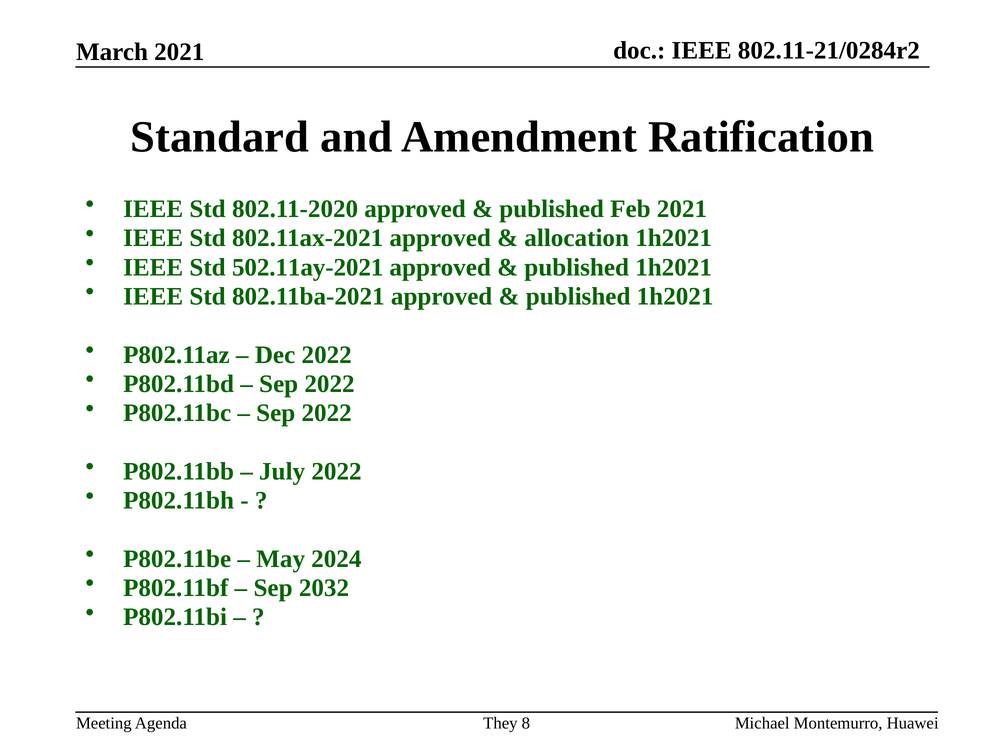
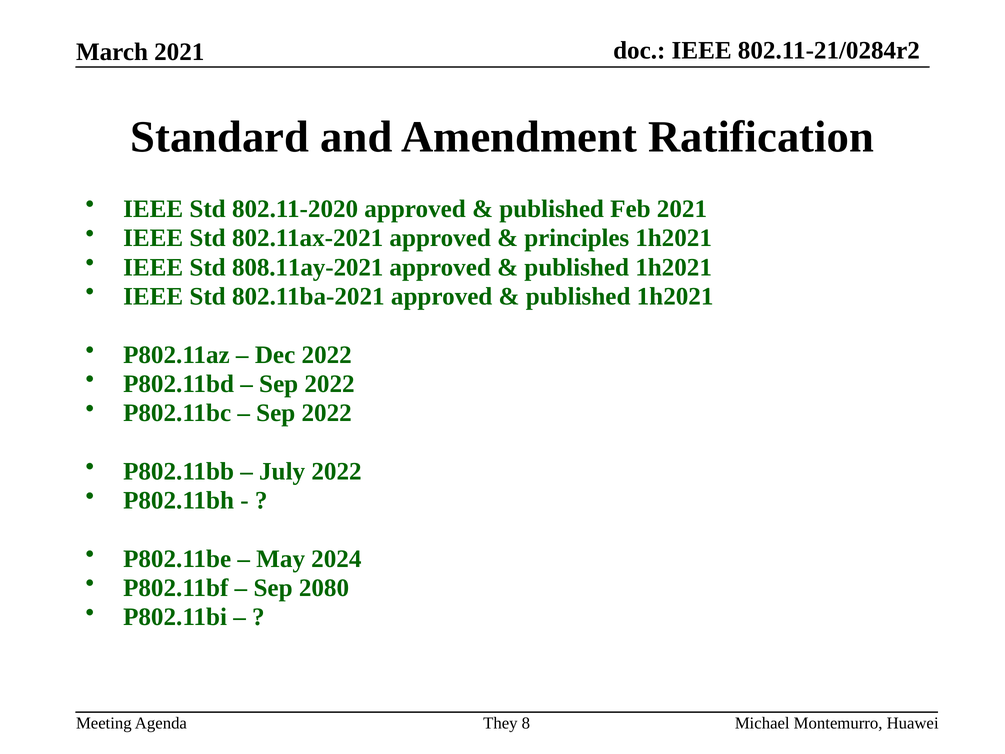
allocation: allocation -> principles (577, 238)
502.11ay-2021: 502.11ay-2021 -> 808.11ay-2021 (308, 267)
2032: 2032 -> 2080 (324, 588)
